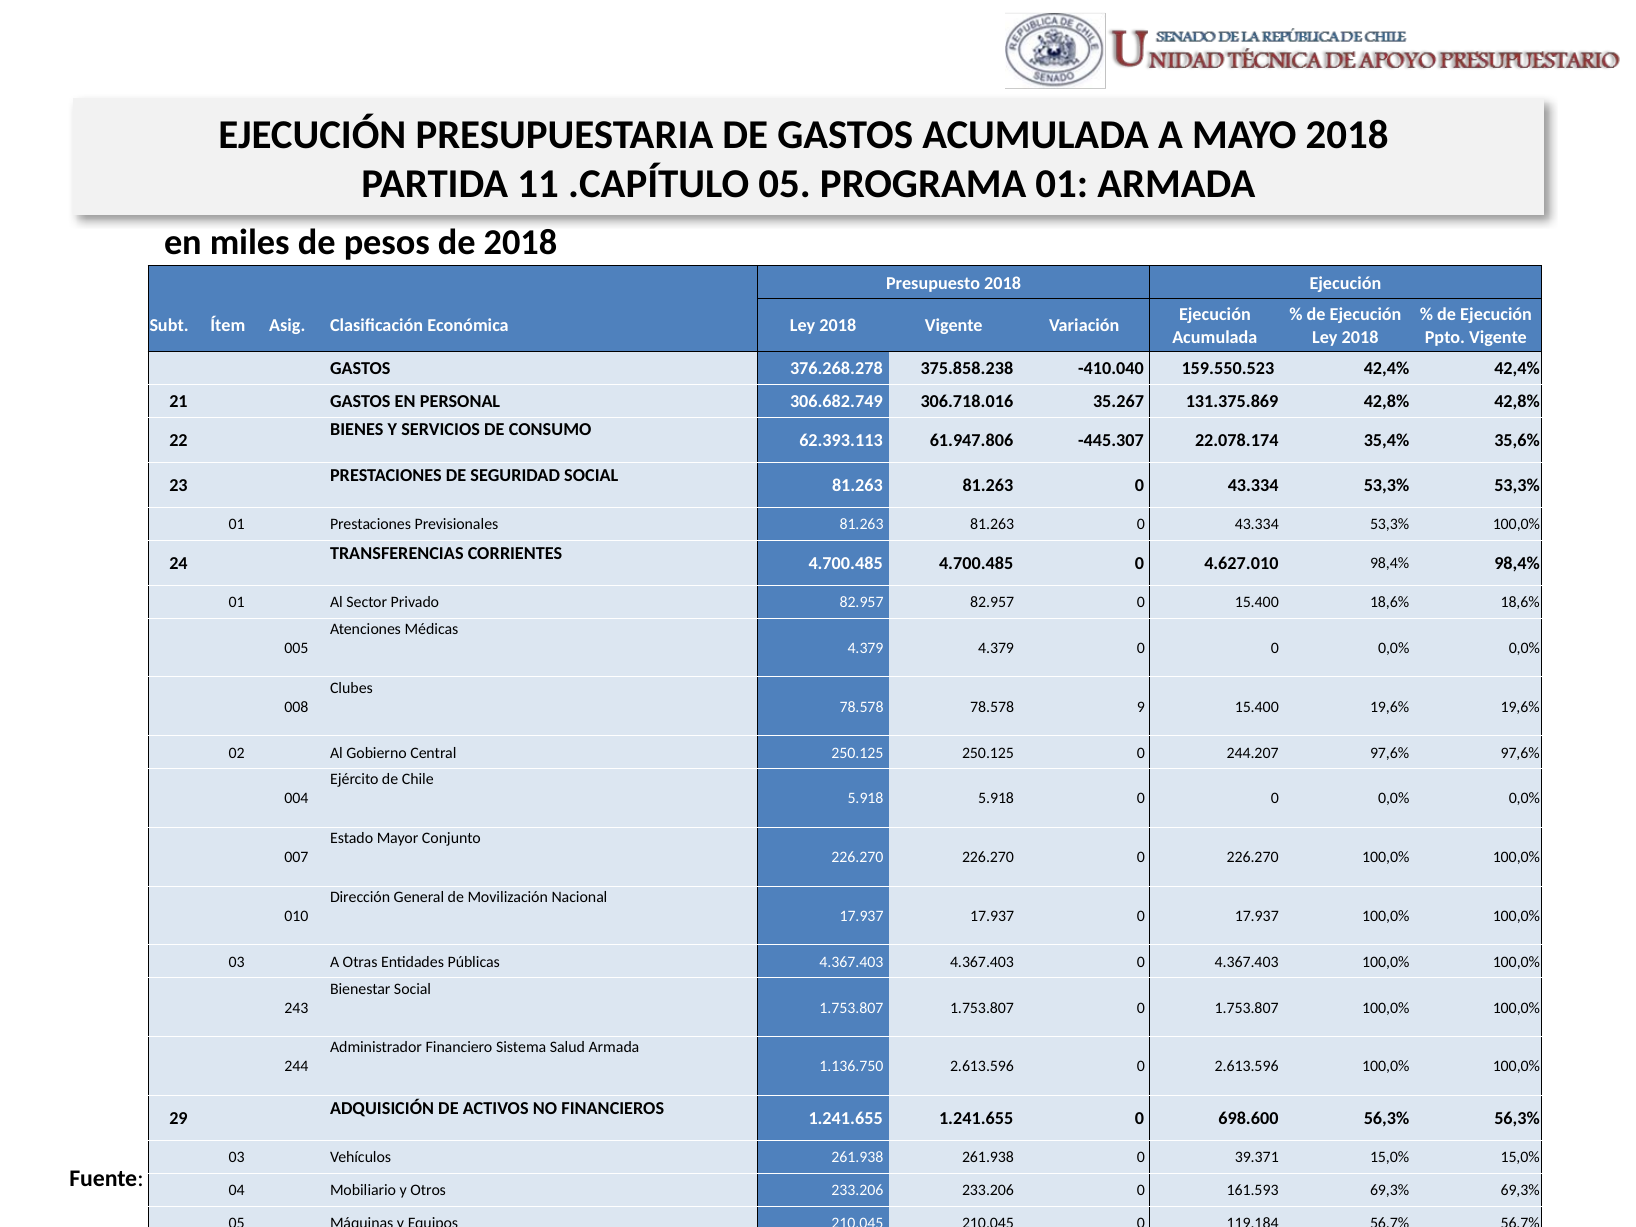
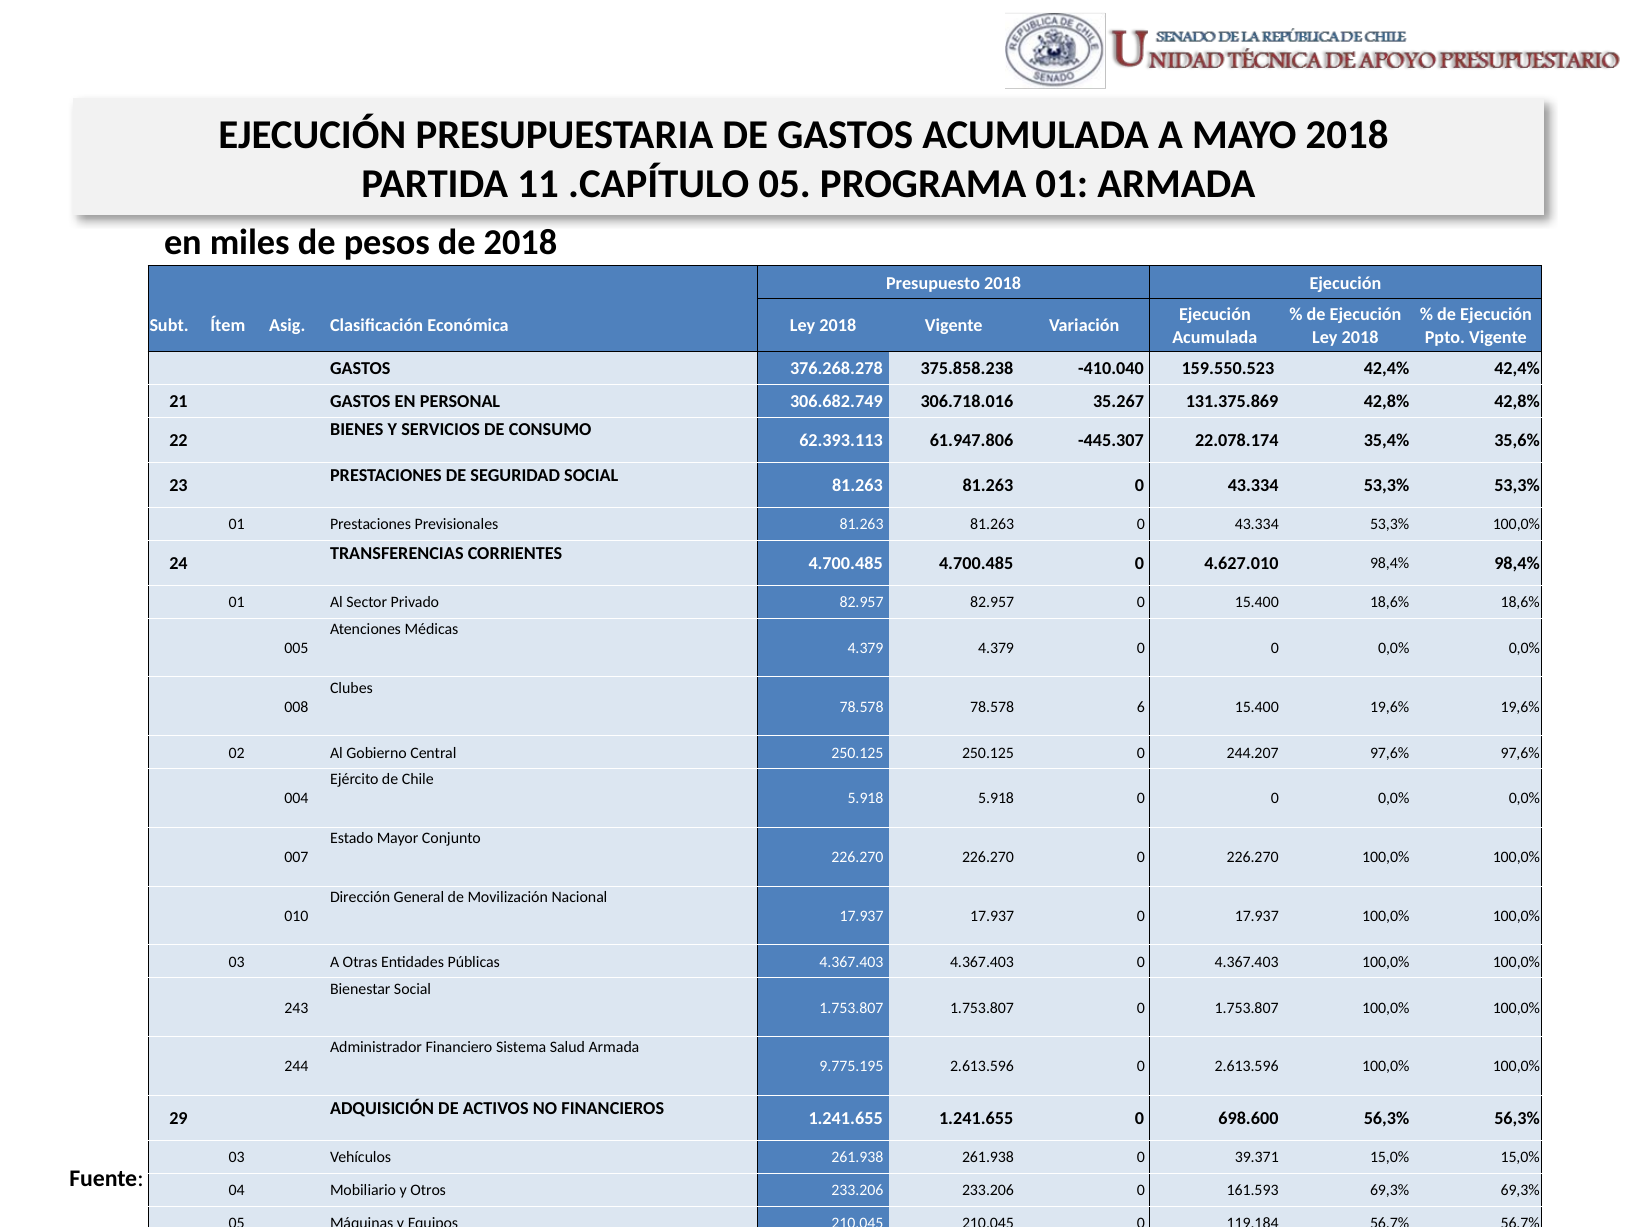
9: 9 -> 6 (1141, 707)
1.136.750: 1.136.750 -> 9.775.195 (851, 1067)
